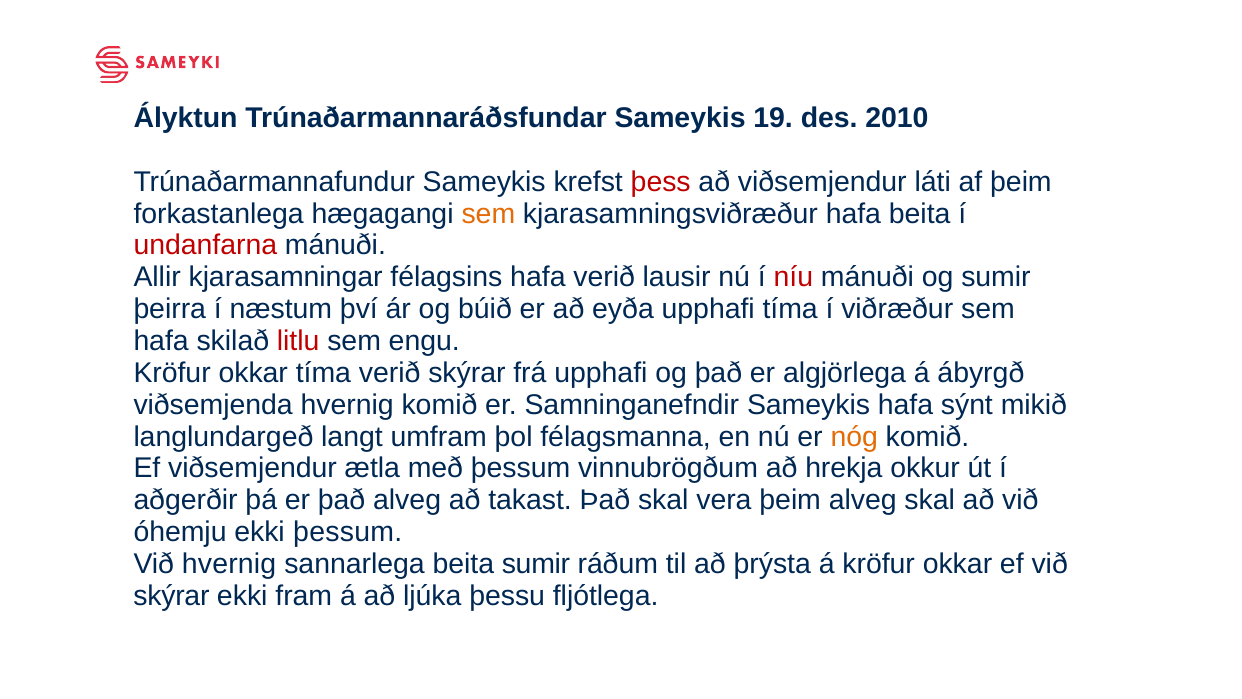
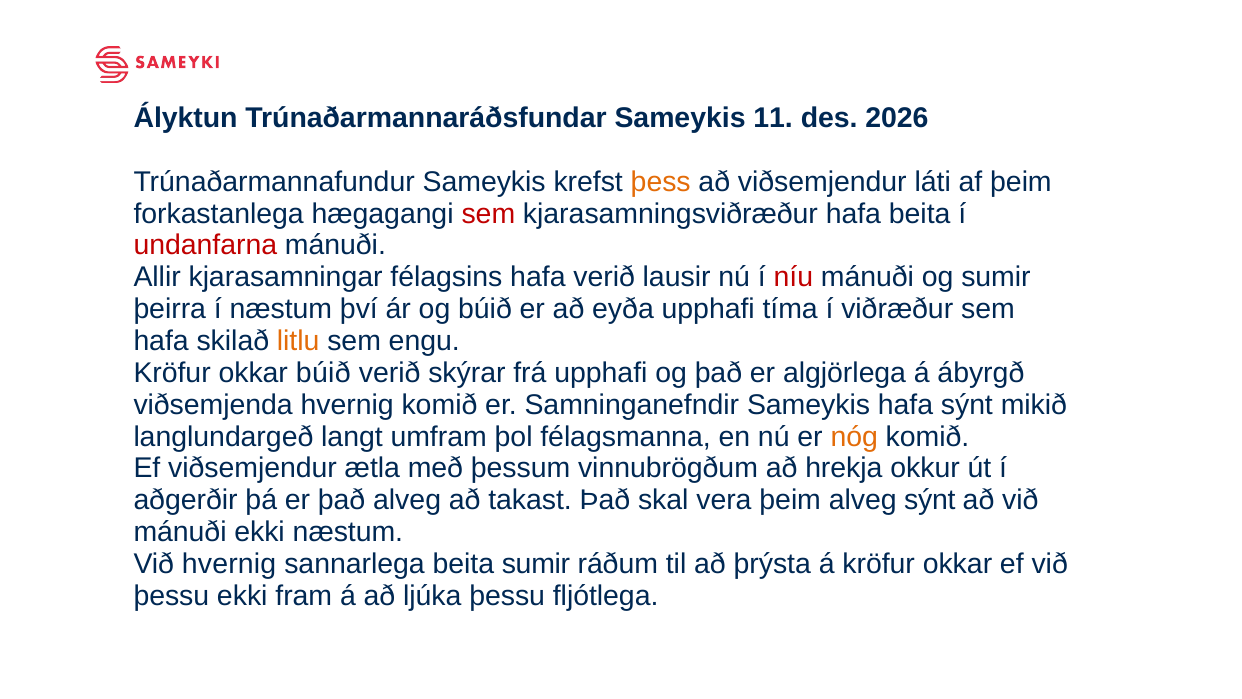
19: 19 -> 11 (773, 118)
2010: 2010 -> 2026 (897, 118)
þess colour: red -> orange (661, 182)
sem colour: orange -> red (488, 214)
litlu colour: red -> orange (298, 341)
okkar tíma: tíma -> búið (323, 373)
alveg skal: skal -> sýnt (930, 500)
óhemju: óhemju -> mánuði (180, 532)
ekki þessum: þessum -> næstum (348, 532)
skýrar: skýrar -> þessu (171, 596)
